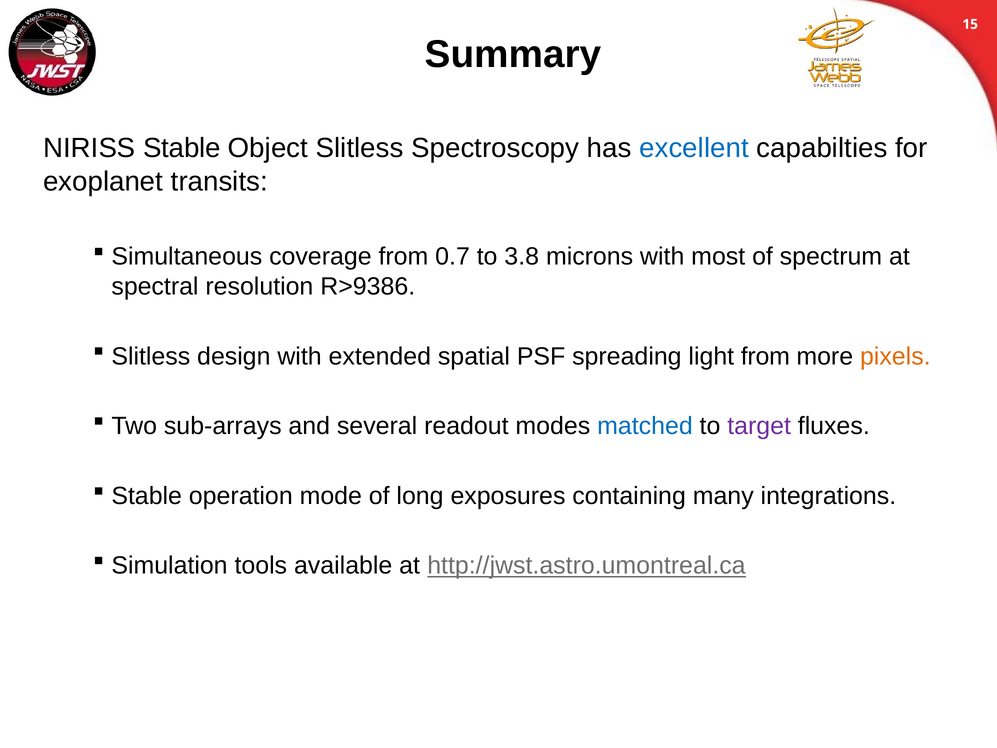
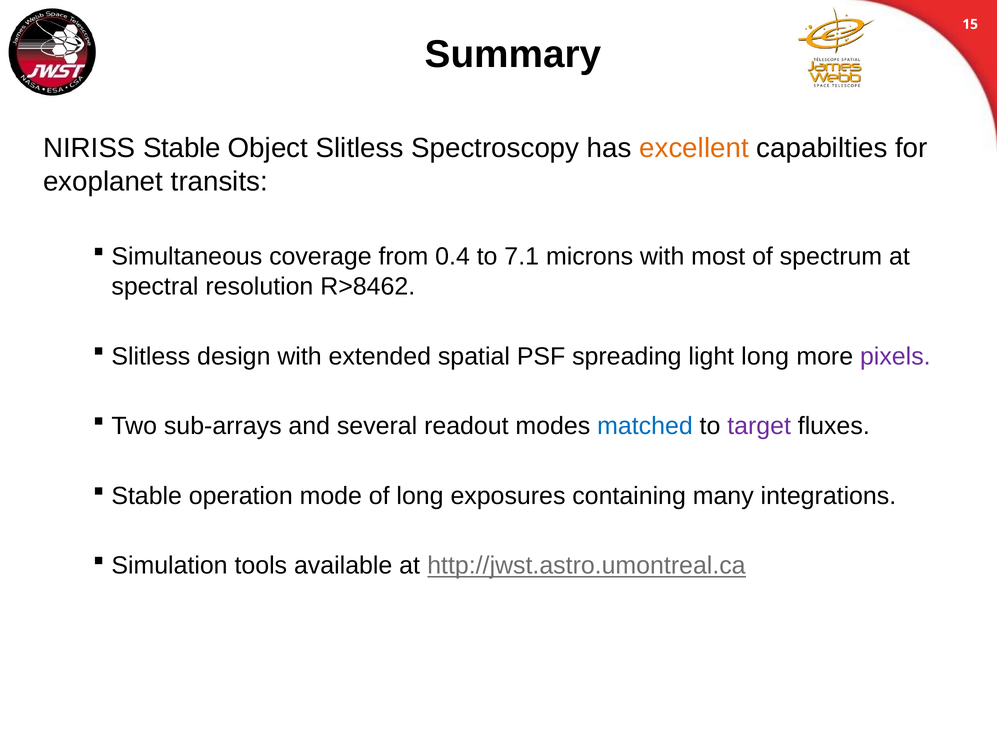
excellent colour: blue -> orange (694, 148)
0.7: 0.7 -> 0.4 (453, 256)
3.8: 3.8 -> 7.1 (522, 256)
R>9386: R>9386 -> R>8462 (368, 286)
light from: from -> long (765, 356)
pixels colour: orange -> purple (895, 356)
